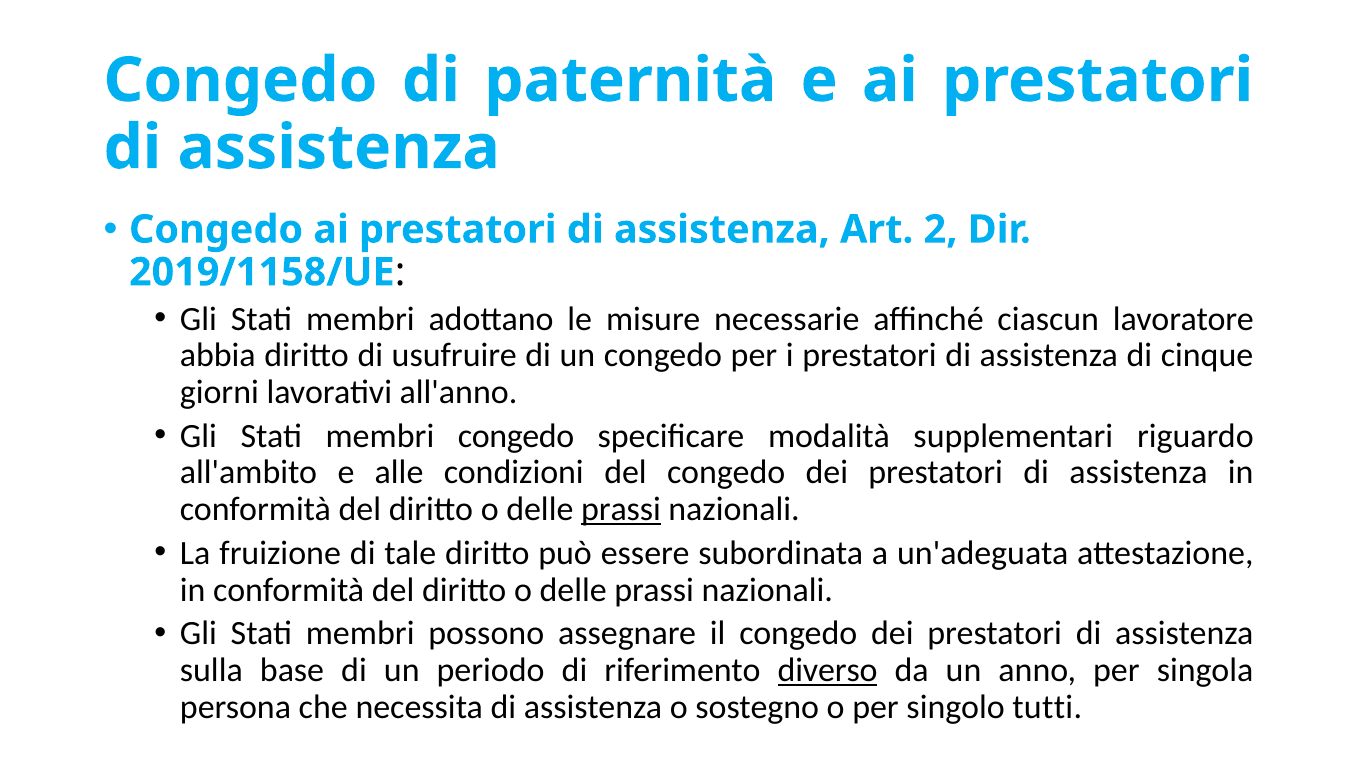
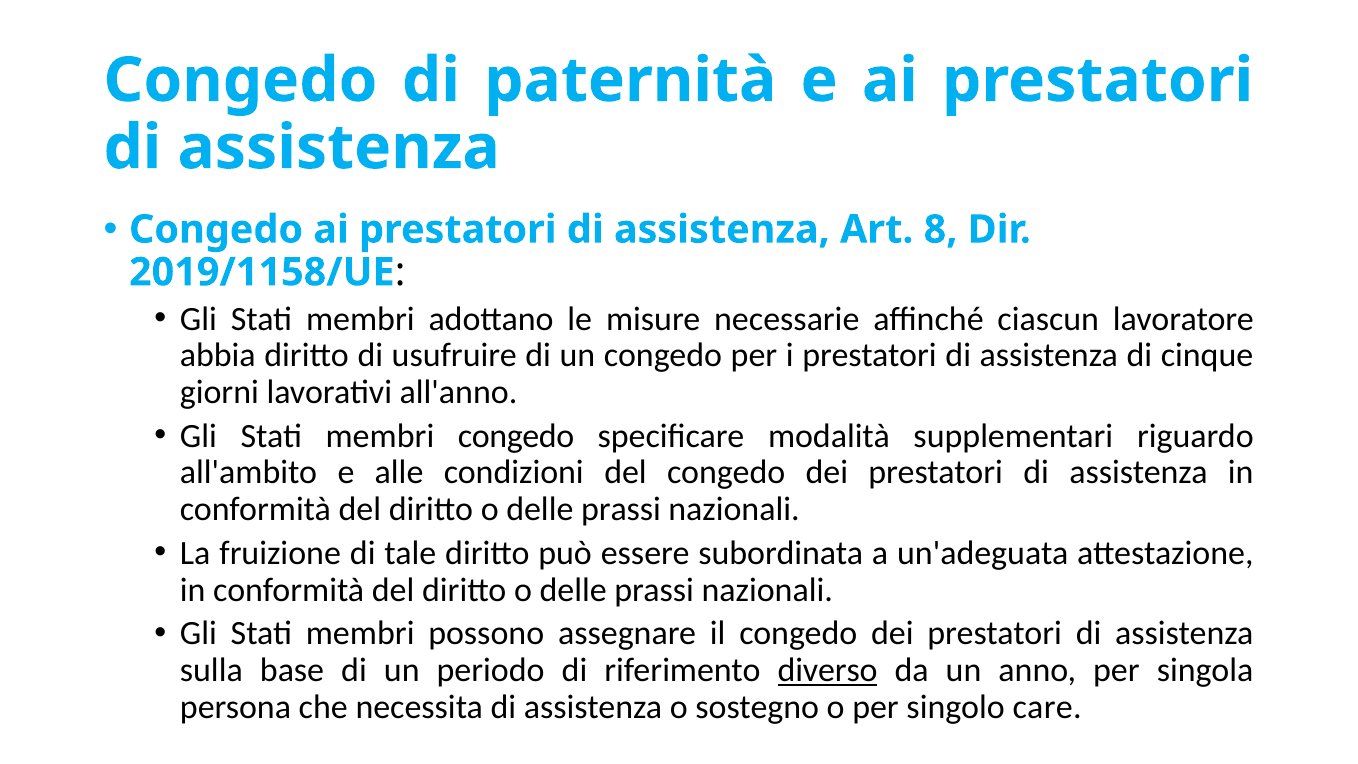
2: 2 -> 8 (941, 230)
prassi underline: present -> none (621, 509)
tutti: tutti -> care (1047, 707)
